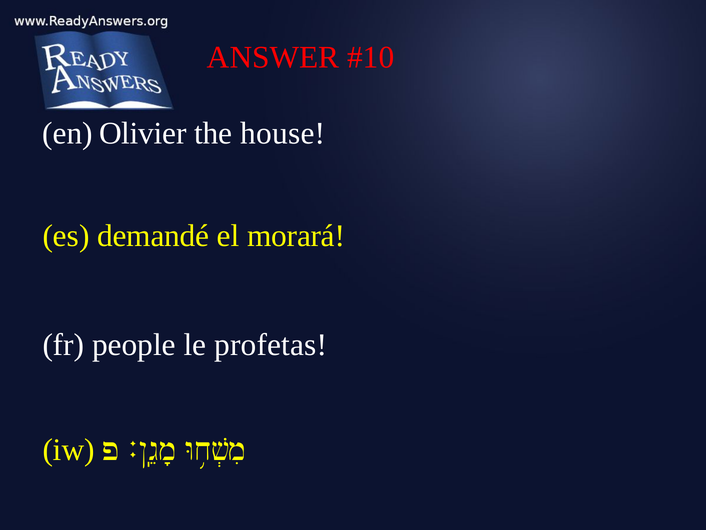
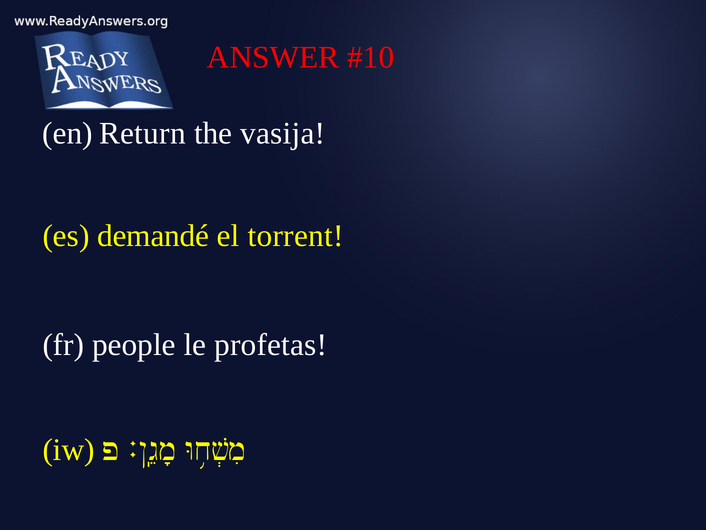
Olivier: Olivier -> Return (142, 133)
house: house -> vasija (283, 133)
morará: morará -> torrent (296, 236)
